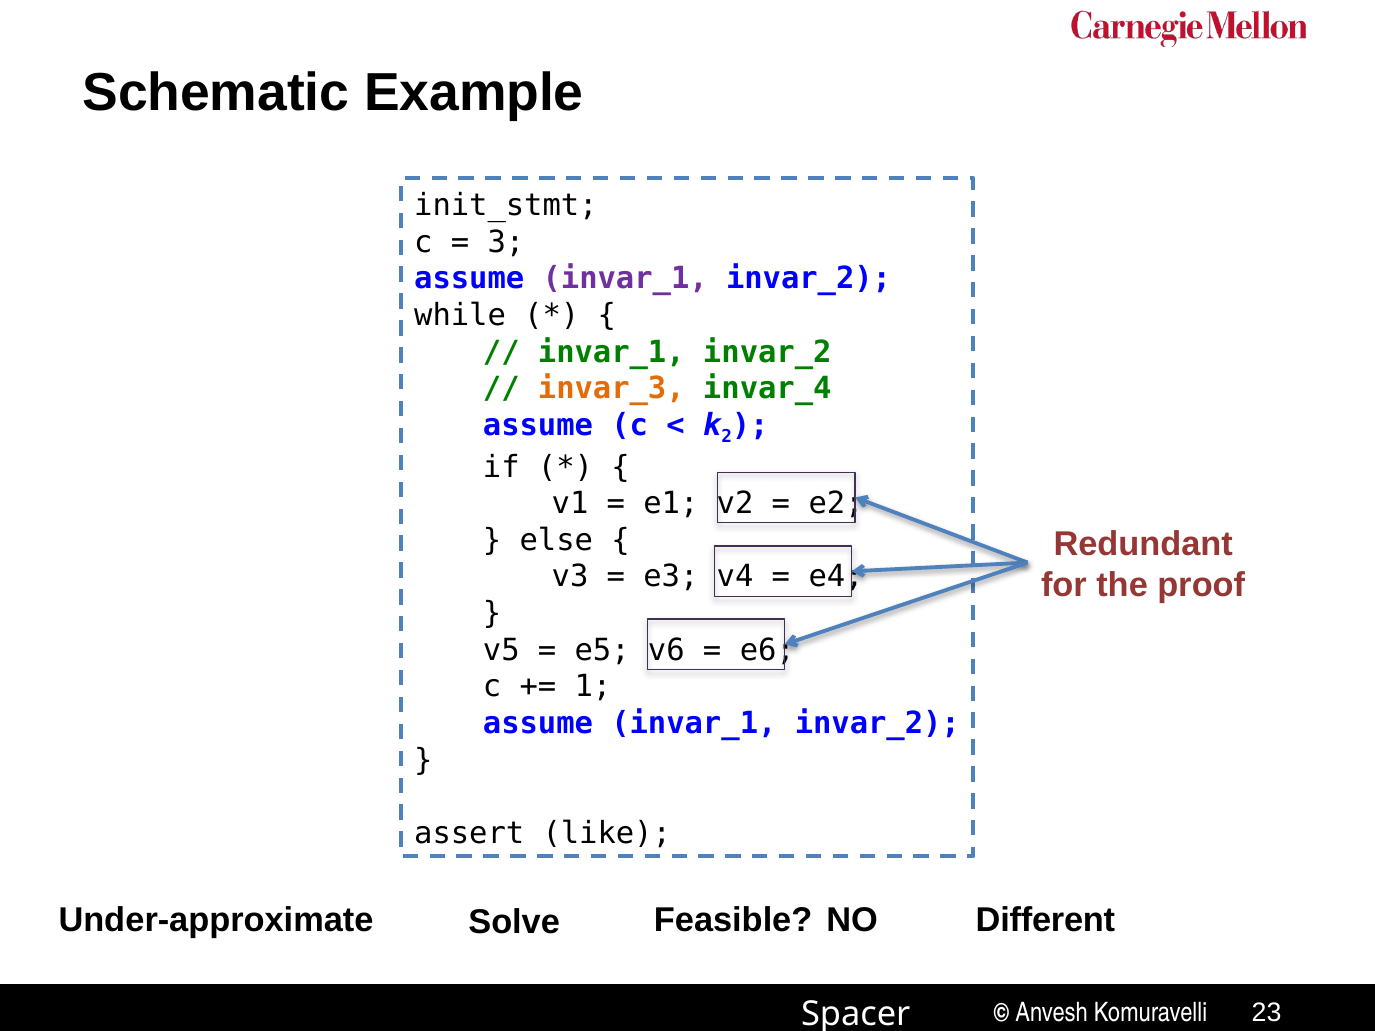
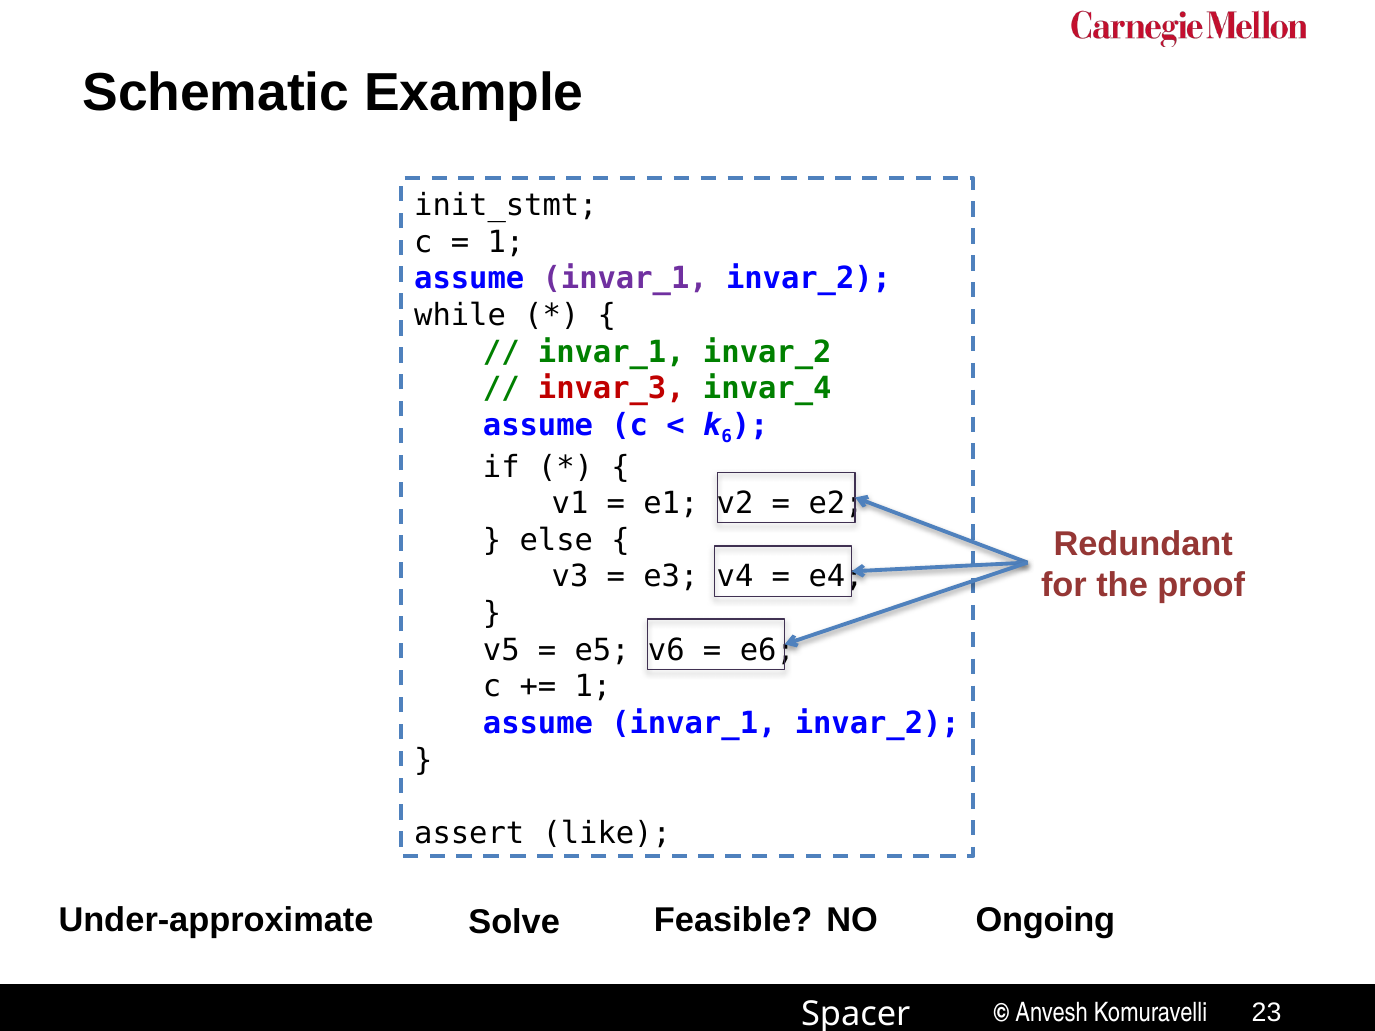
3: 3 -> 1 (506, 242)
invar_3 colour: orange -> red (611, 389)
2: 2 -> 6 (727, 437)
Different: Different -> Ongoing (1045, 921)
